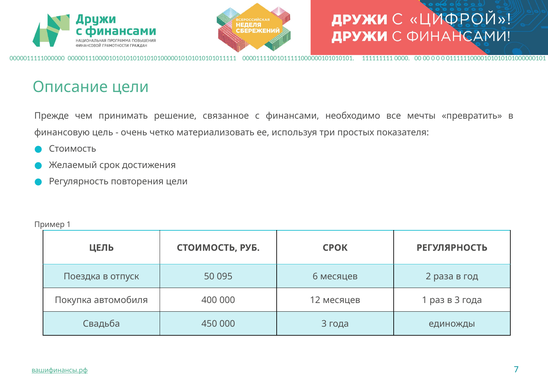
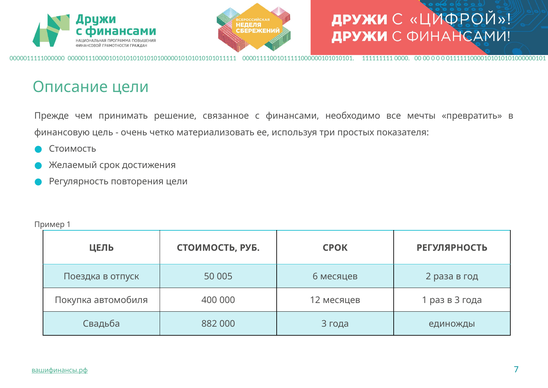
095: 095 -> 005 (225, 276)
450: 450 -> 882 (209, 324)
